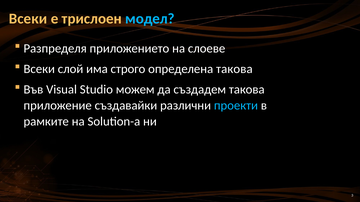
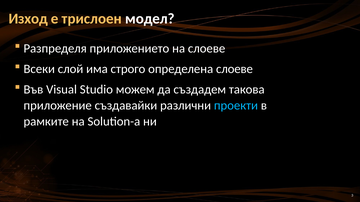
Всеки: Всеки -> Изход (28, 19)
модел colour: light blue -> white (150, 19)
определена такова: такова -> слоеве (234, 69)
